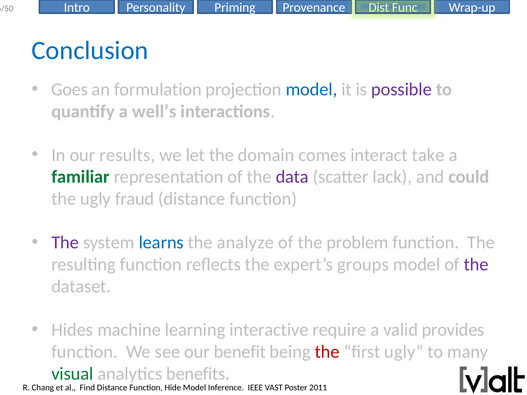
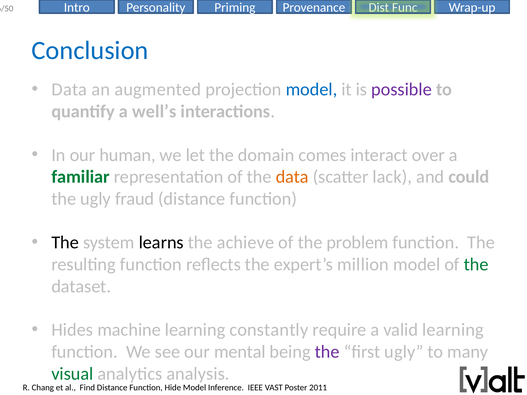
Goes: Goes -> Data (69, 90)
formulation: formulation -> augmented (158, 90)
results: results -> human (127, 155)
take: take -> over (428, 155)
data colour: purple -> orange (292, 177)
The colour: purple -> black (65, 243)
learns colour: blue -> black (161, 243)
analyze: analyze -> achieve (245, 243)
groups: groups -> million (363, 265)
the colour: purple -> green (476, 265)
interactive: interactive -> constantly (269, 330)
valid provides: provides -> learning (453, 330)
benefit: benefit -> mental (240, 352)
the colour: red -> purple (327, 352)
benefits: benefits -> analysis (198, 374)
